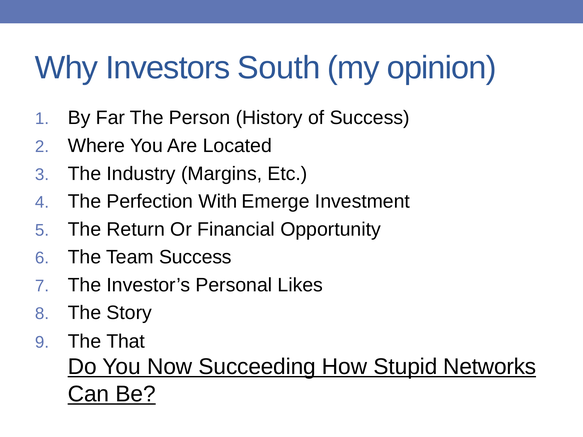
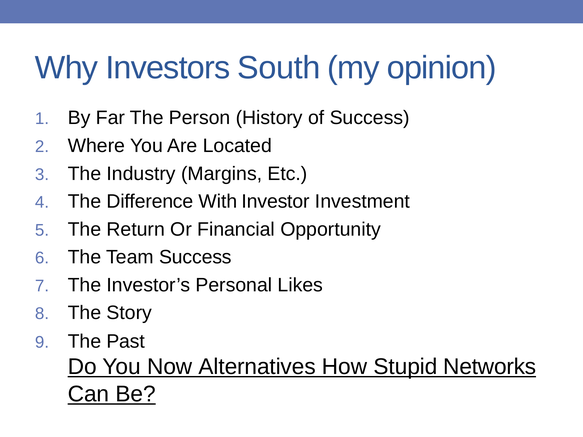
Perfection: Perfection -> Difference (150, 202)
Emerge: Emerge -> Investor (276, 202)
That: That -> Past (126, 342)
Succeeding: Succeeding -> Alternatives (257, 367)
